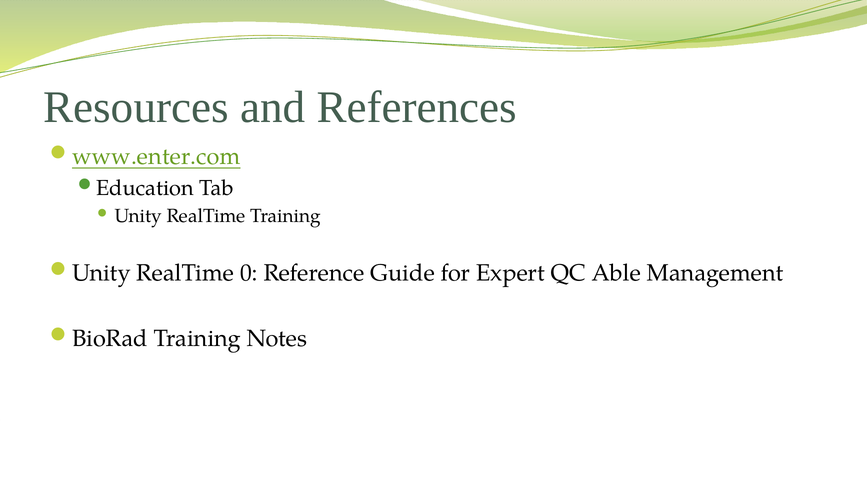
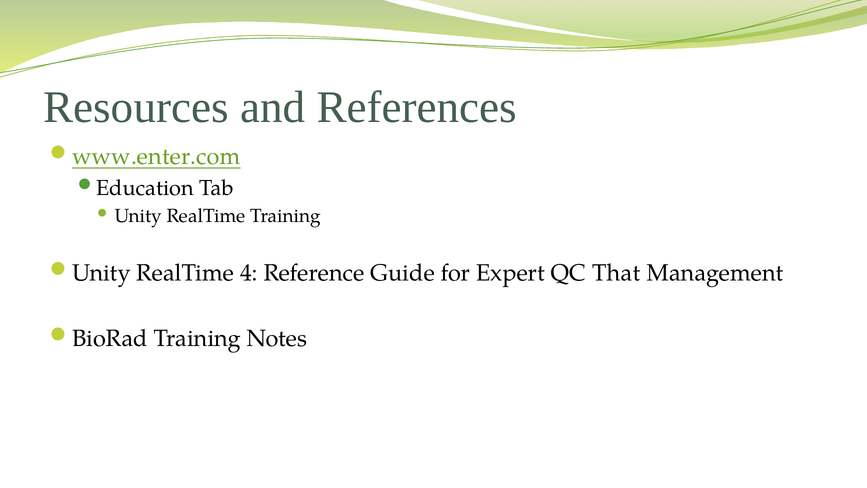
0: 0 -> 4 (249, 273)
Able: Able -> That (616, 273)
